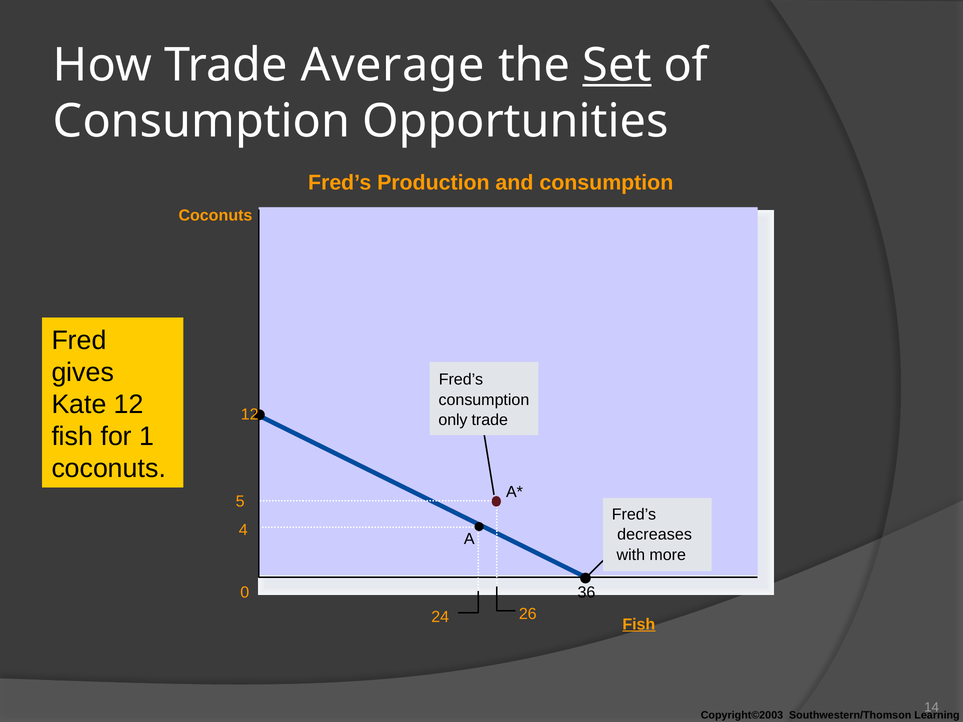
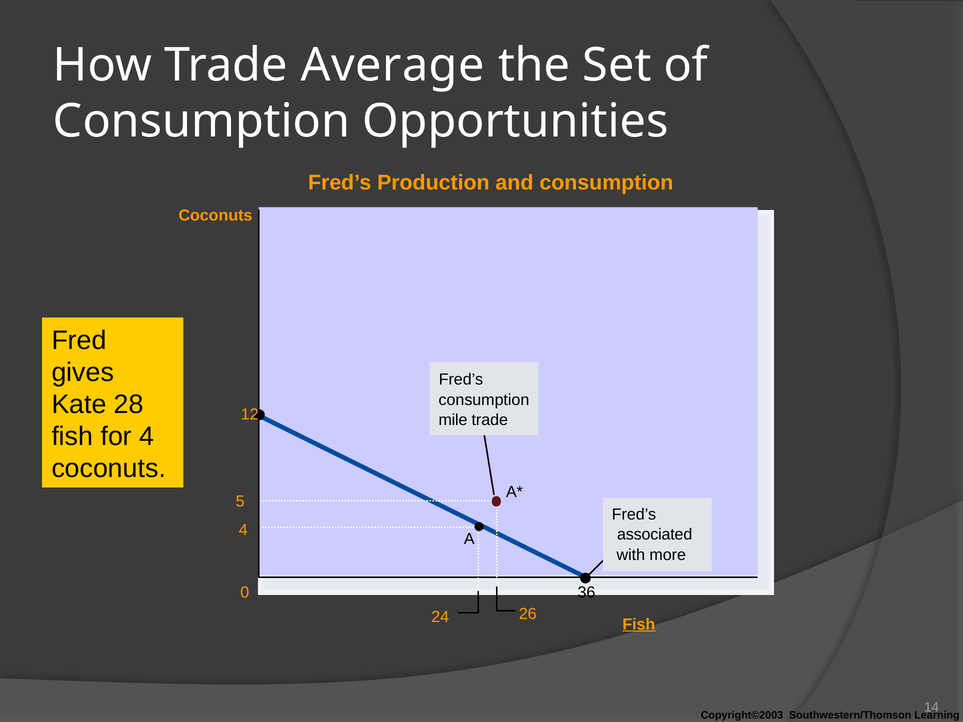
Set underline: present -> none (617, 65)
Kate 12: 12 -> 28 (129, 405)
only: only -> mile (453, 420)
for 1: 1 -> 4 (147, 437)
decreases: decreases -> associated (655, 535)
